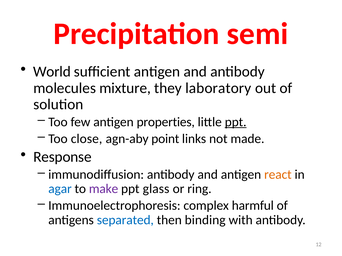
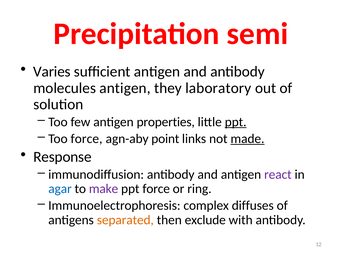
World: World -> Varies (52, 72)
molecules mixture: mixture -> antigen (125, 88)
Too close: close -> force (87, 139)
made underline: none -> present (247, 139)
react colour: orange -> purple (278, 175)
ppt glass: glass -> force (156, 189)
harmful: harmful -> diffuses (253, 206)
separated colour: blue -> orange (125, 220)
binding: binding -> exclude (205, 220)
